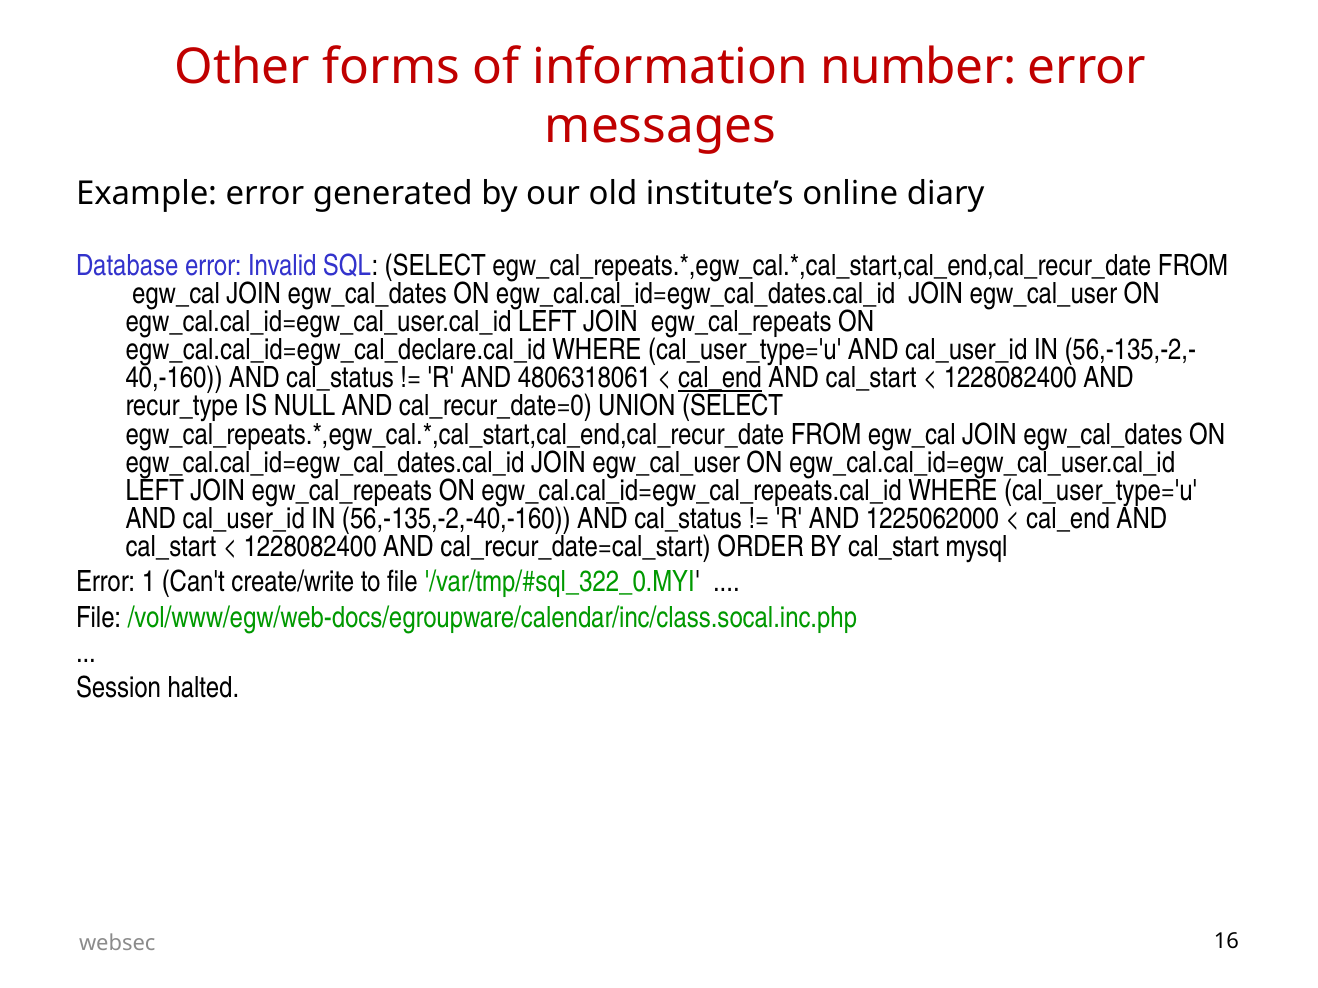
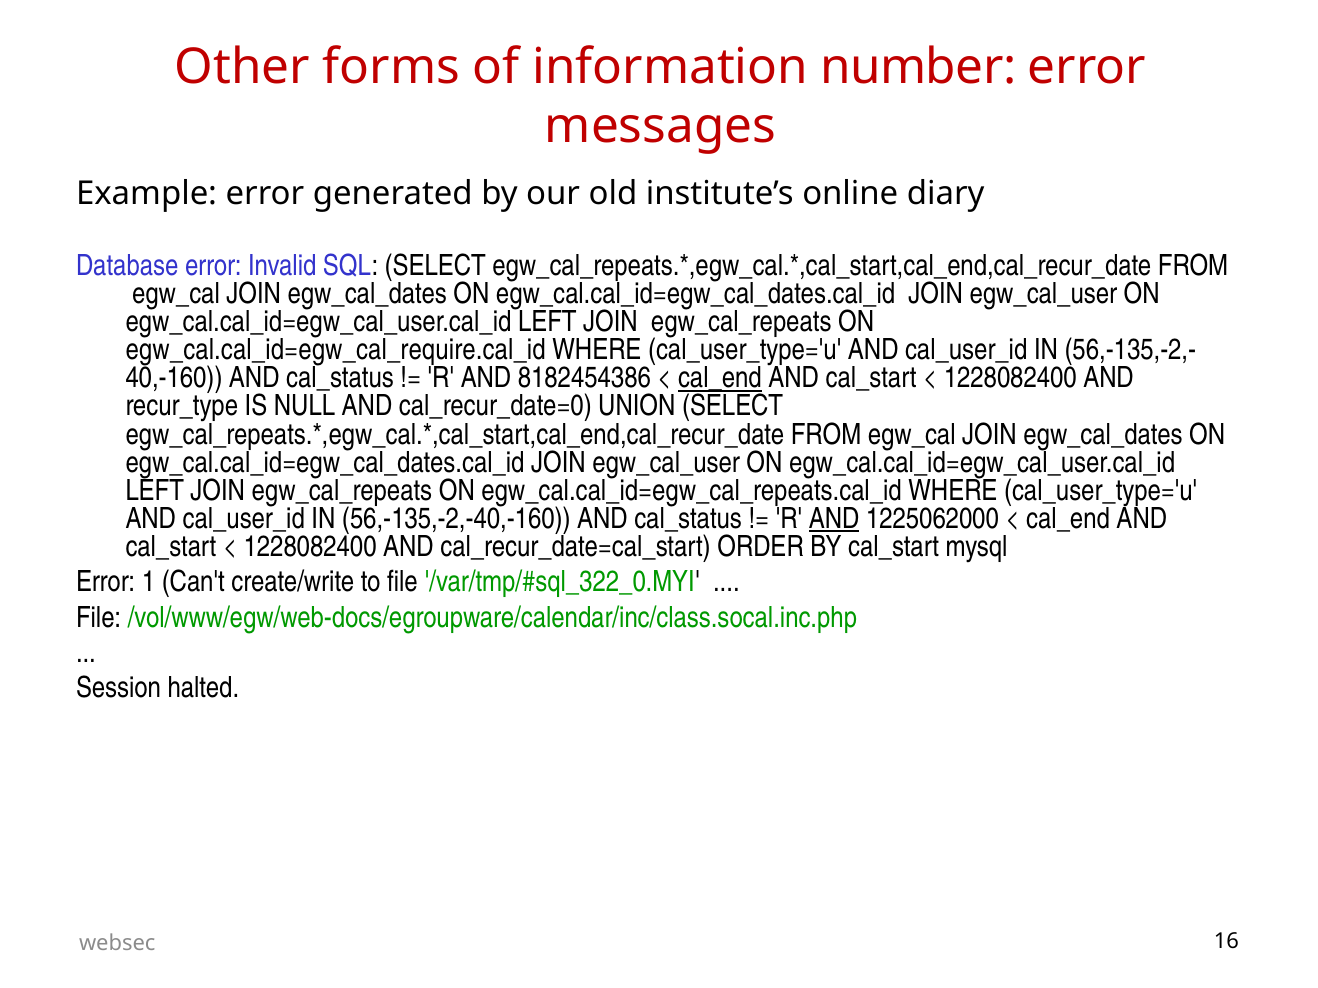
egw_cal.cal_id=egw_cal_declare.cal_id: egw_cal.cal_id=egw_cal_declare.cal_id -> egw_cal.cal_id=egw_cal_require.cal_id (336, 350)
4806318061: 4806318061 -> 8182454386 (584, 378)
AND underline: none -> present (834, 519)
